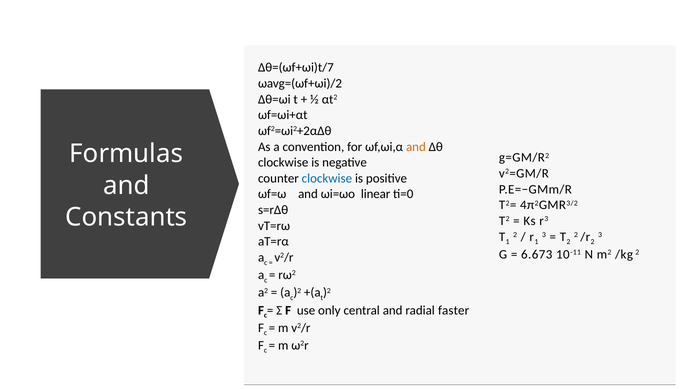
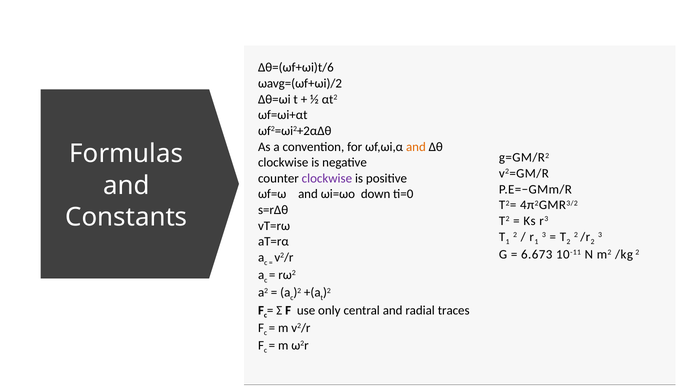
Δθ=(ωf+ωi)t/7: Δθ=(ωf+ωi)t/7 -> Δθ=(ωf+ωi)t/6 (296, 68)
clockwise colour: blue -> purple (327, 178)
linear: linear -> down (376, 194)
faster: faster -> traces (454, 310)
